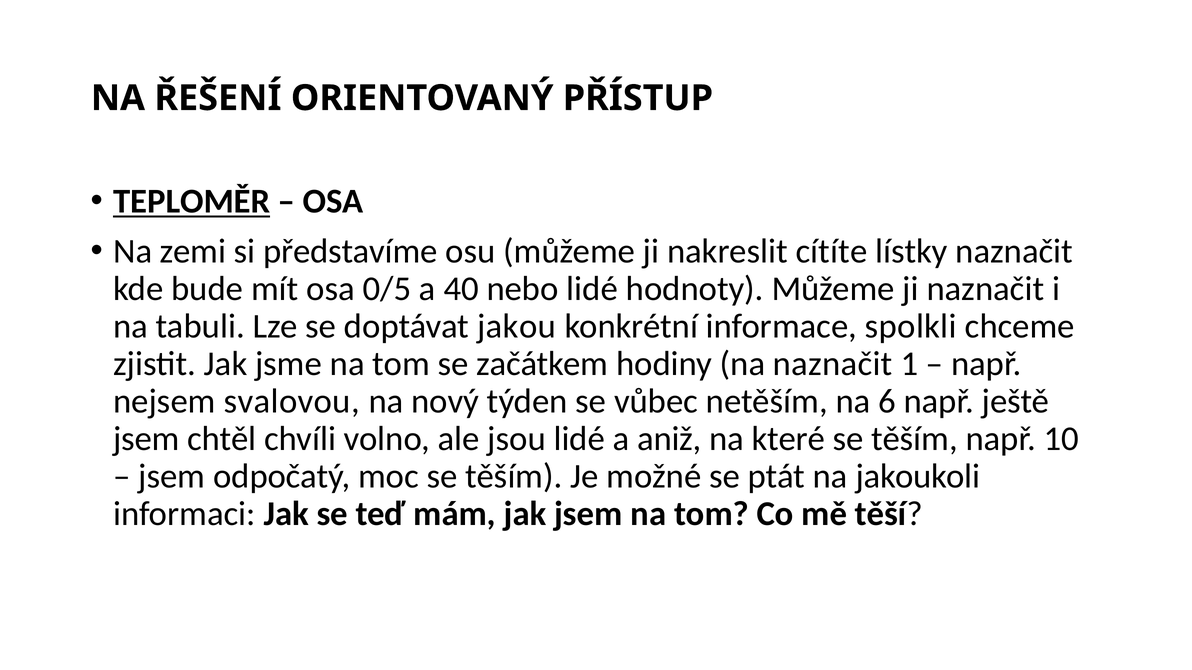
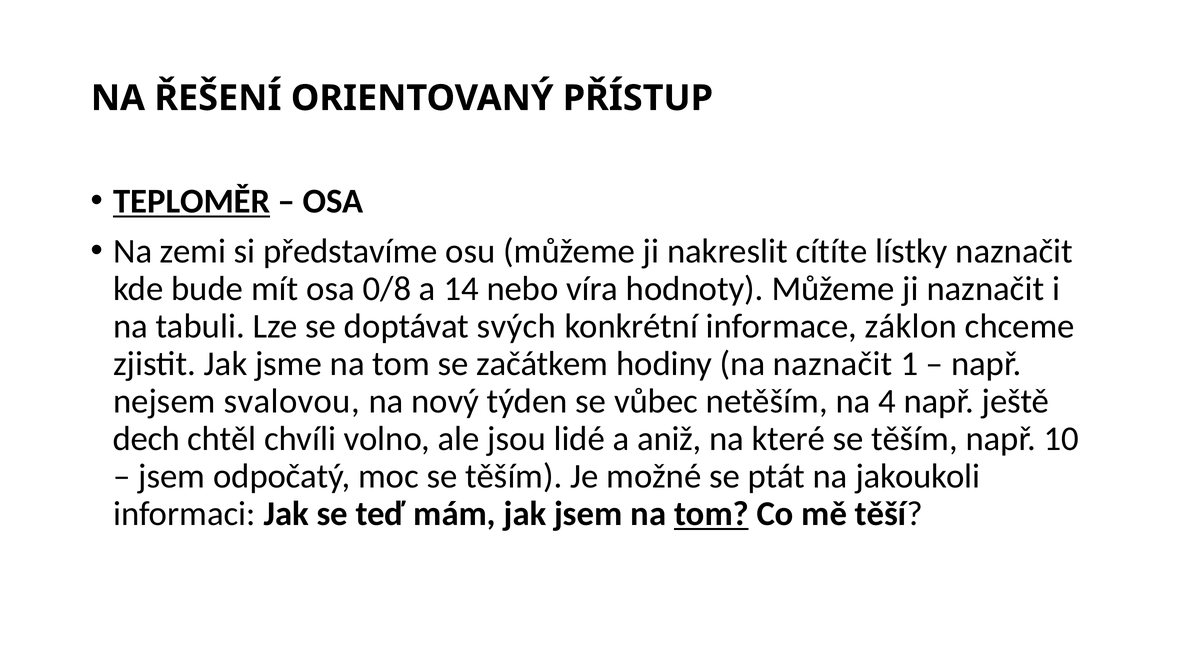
0/5: 0/5 -> 0/8 (387, 289)
40: 40 -> 14 (461, 289)
nebo lidé: lidé -> víra (592, 289)
jakou: jakou -> svých (517, 327)
spolkli: spolkli -> záklon (911, 327)
6: 6 -> 4 (887, 402)
jsem: jsem -> dech (146, 439)
tom underline: none -> present (711, 514)
